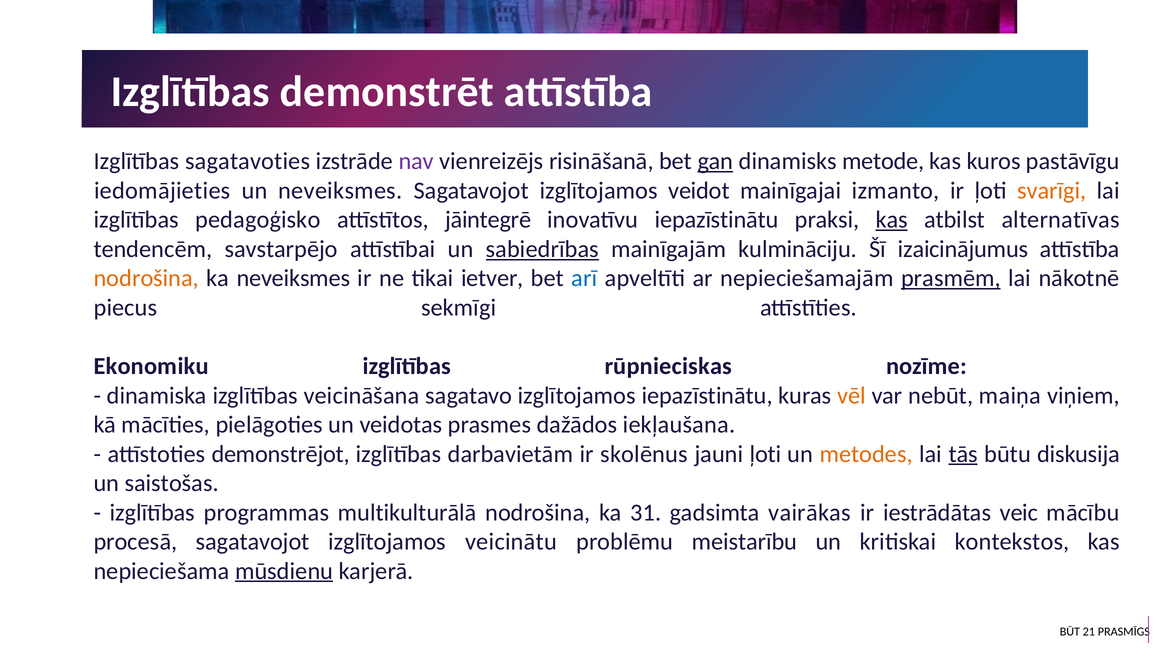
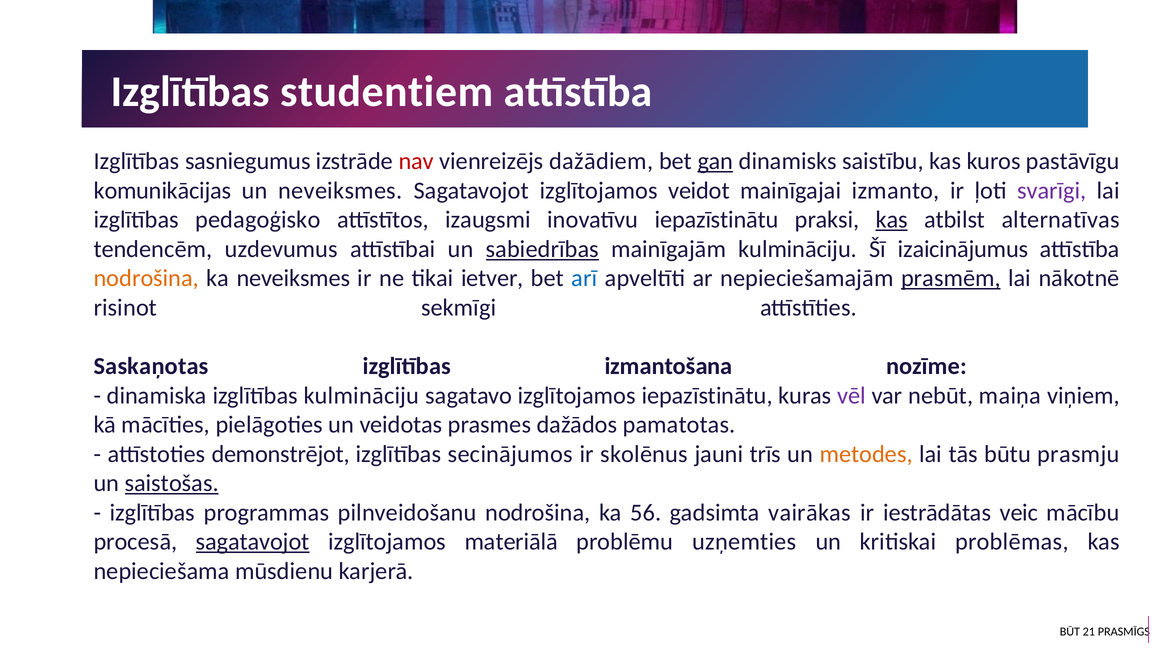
demonstrēt: demonstrēt -> studentiem (387, 92)
sagatavoties: sagatavoties -> sasniegumus (248, 161)
nav colour: purple -> red (416, 161)
risināšanā: risināšanā -> dažādiem (601, 161)
metode: metode -> saistību (883, 161)
iedomājieties: iedomājieties -> komunikācijas (163, 191)
svarīgi colour: orange -> purple (1052, 191)
jāintegrē: jāintegrē -> izaugsmi (488, 220)
savstarpējo: savstarpējo -> uzdevumus (281, 249)
piecus: piecus -> risinot (125, 308)
Ekonomiku: Ekonomiku -> Saskaņotas (151, 366)
rūpnieciskas: rūpnieciskas -> izmantošana (668, 366)
izglītības veicināšana: veicināšana -> kulmināciju (361, 396)
vēl colour: orange -> purple (851, 396)
iekļaušana: iekļaušana -> pamatotas (679, 425)
darbavietām: darbavietām -> secinājumos (510, 454)
jauni ļoti: ļoti -> trīs (765, 454)
tās underline: present -> none (963, 454)
diskusija: diskusija -> prasmju (1078, 454)
saistošas underline: none -> present (172, 483)
multikulturālā: multikulturālā -> pilnveidošanu (407, 513)
31: 31 -> 56 (646, 513)
sagatavojot underline: none -> present (253, 542)
veicinātu: veicinātu -> materiālā (511, 542)
meistarību: meistarību -> uzņemties (744, 542)
kontekstos: kontekstos -> problēmas (1012, 542)
mūsdienu underline: present -> none (284, 571)
